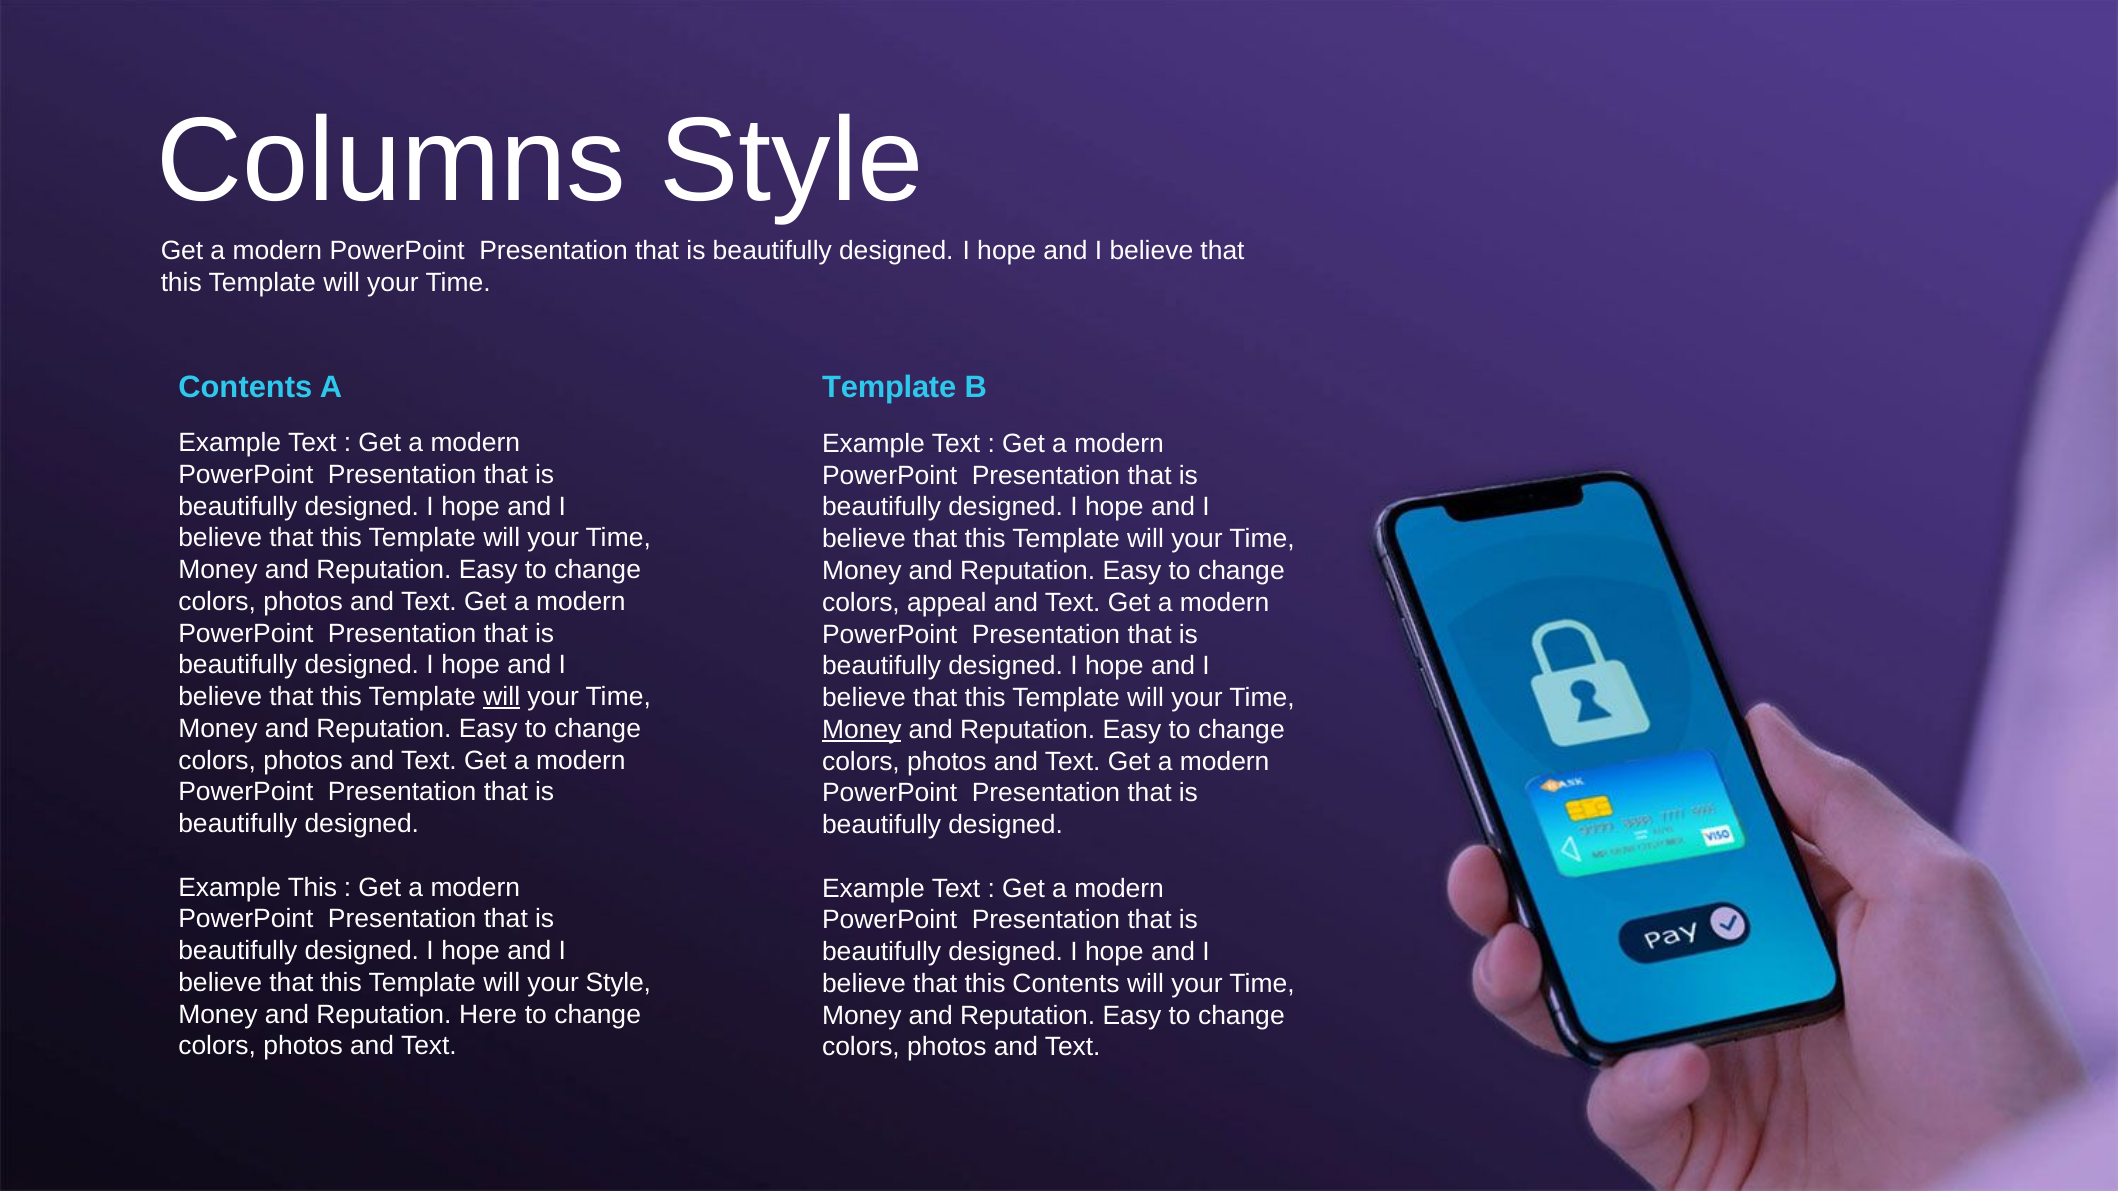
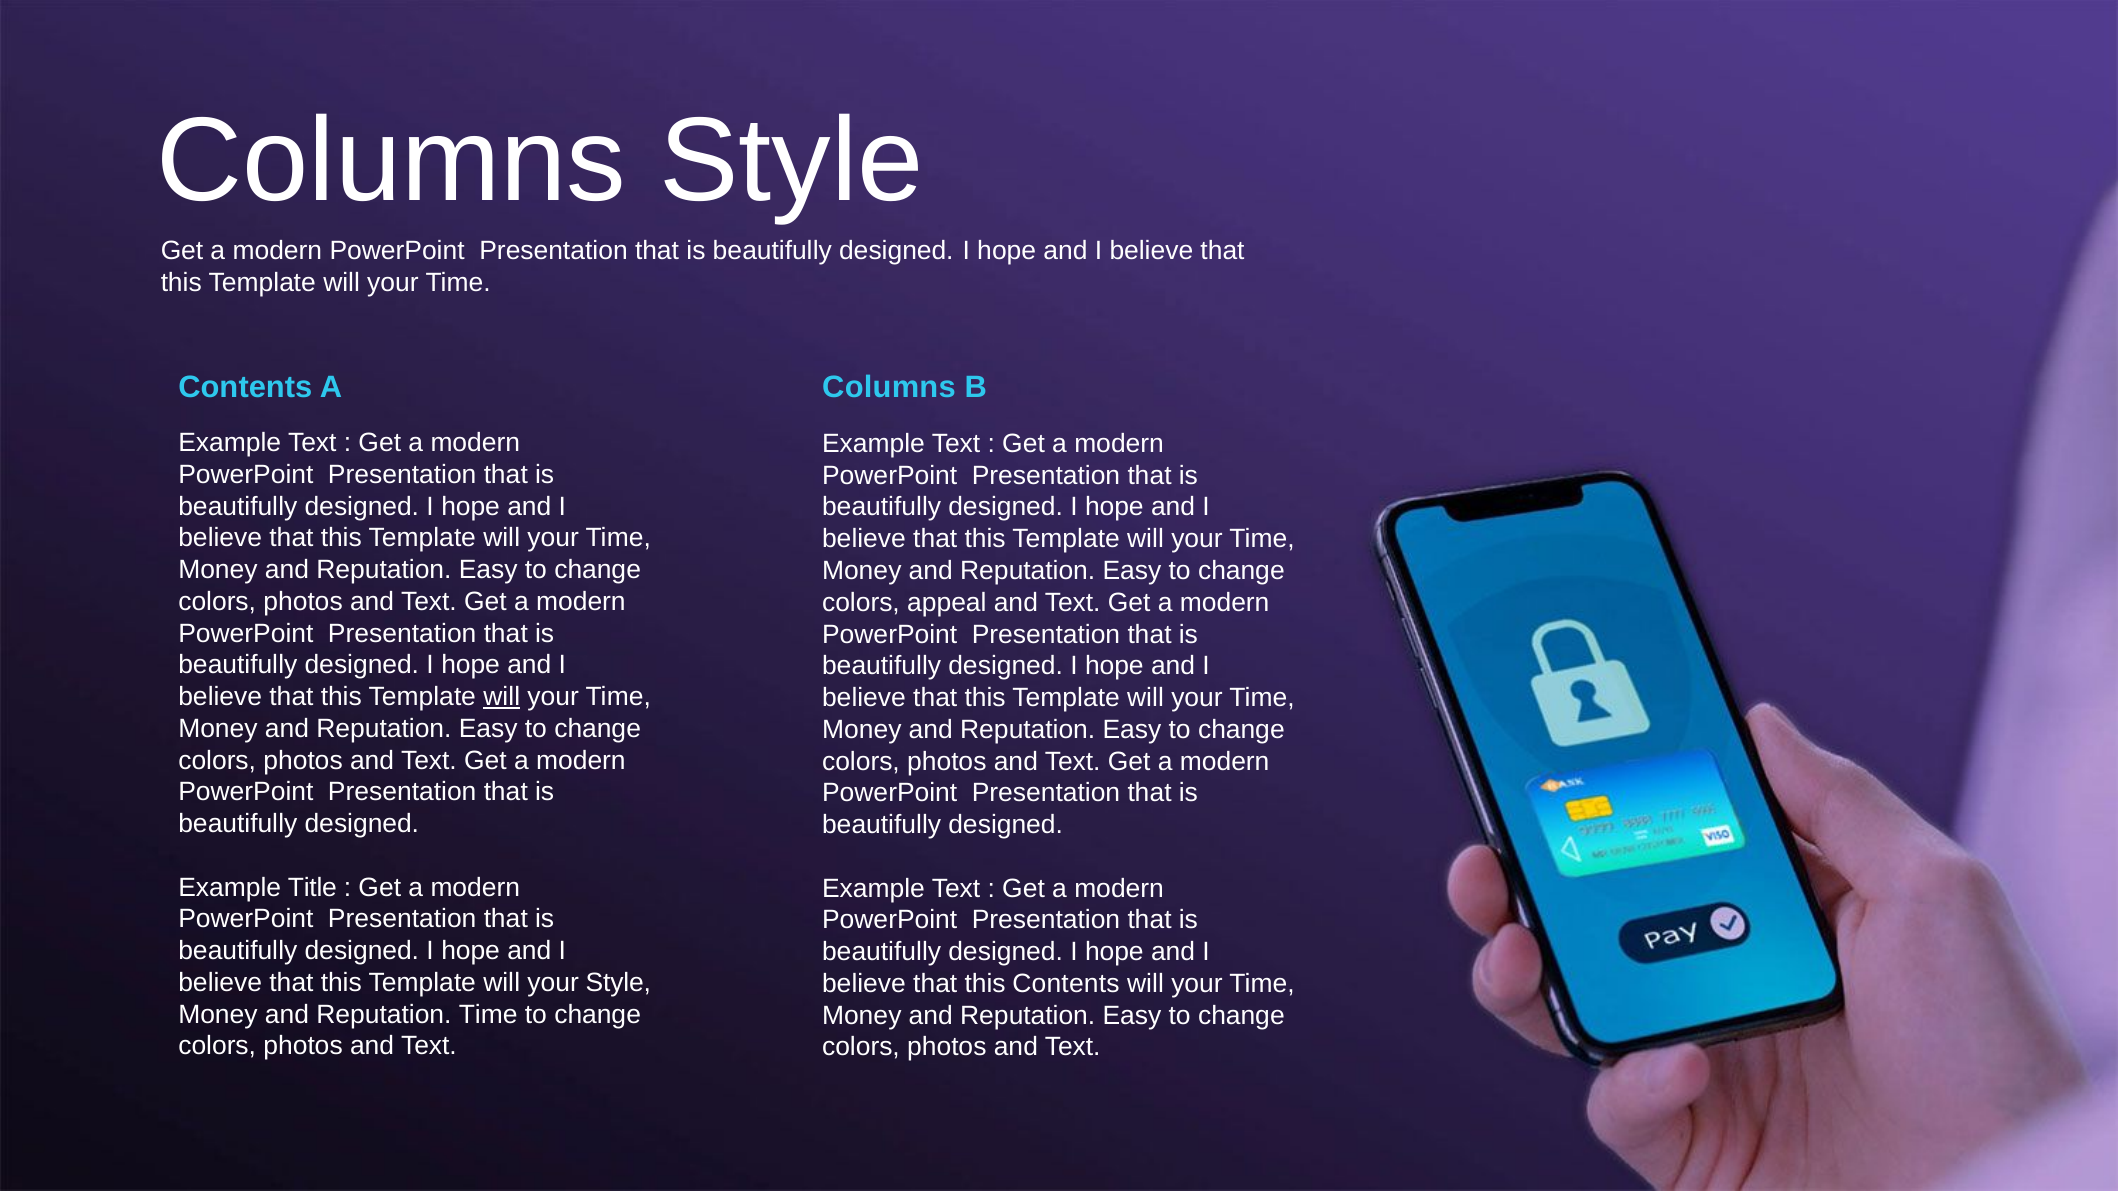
Template: Template -> Columns (889, 388)
Money underline: present -> none (862, 730)
Example This: This -> Title (312, 888)
Reputation Here: Here -> Time (488, 1015)
